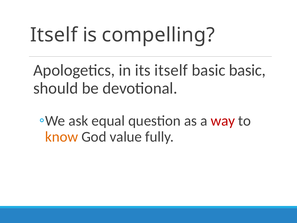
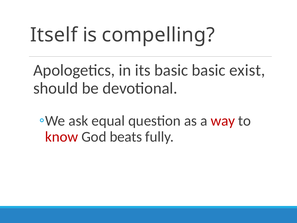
its itself: itself -> basic (171, 70)
basic basic: basic -> exist (247, 70)
know colour: orange -> red (62, 137)
value: value -> beats (126, 137)
